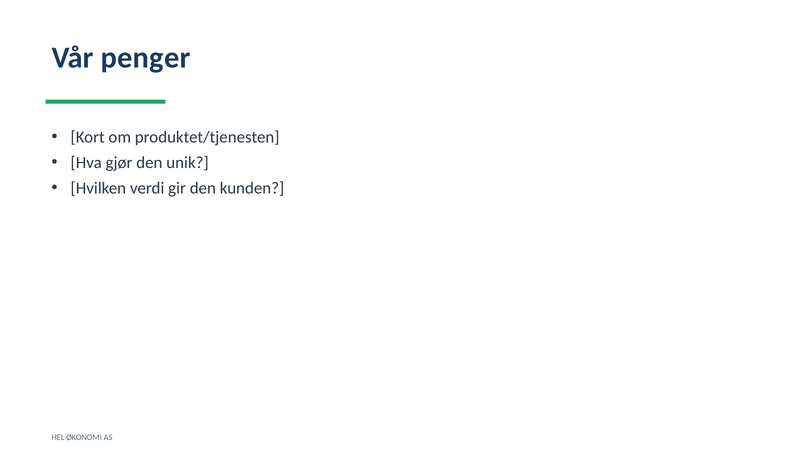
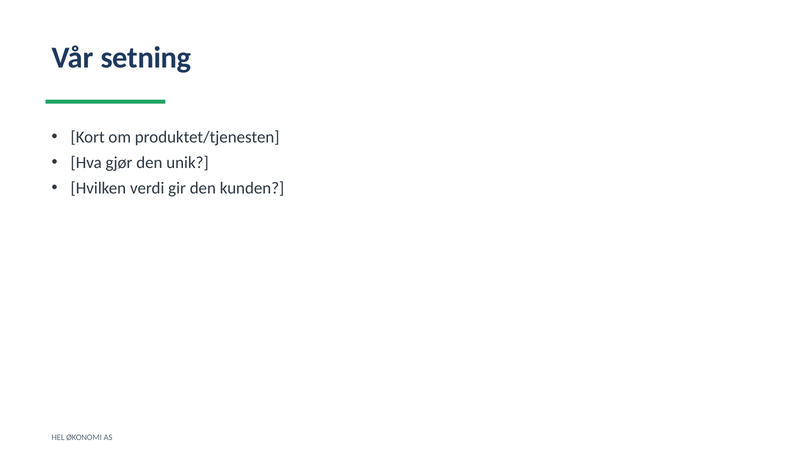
penger: penger -> setning (146, 58)
